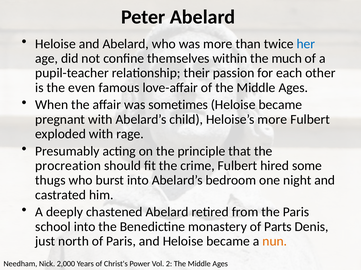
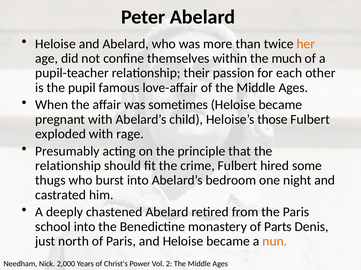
her colour: blue -> orange (306, 44)
even: even -> pupil (82, 88)
Heloise’s more: more -> those (272, 120)
procreation: procreation -> relationship (68, 166)
